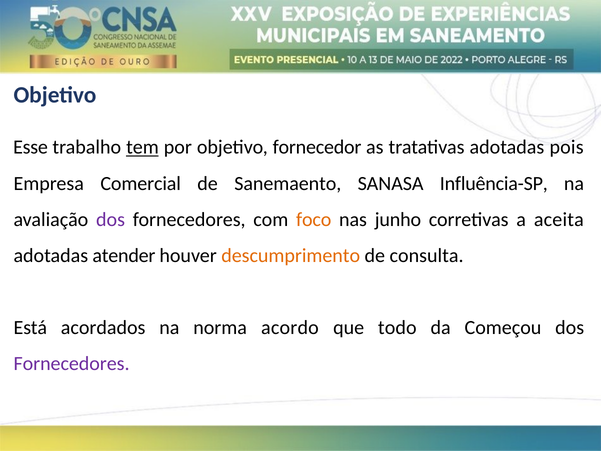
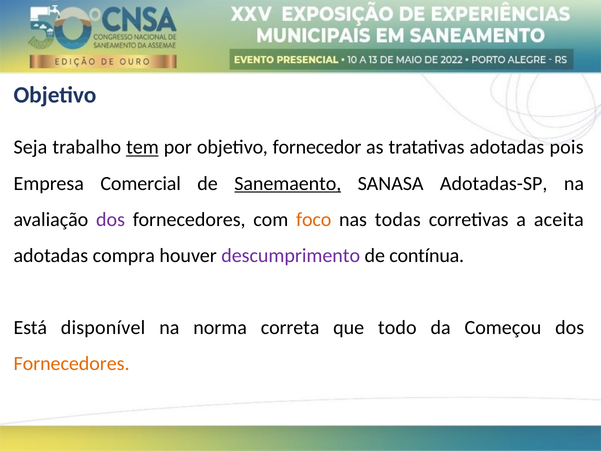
Esse: Esse -> Seja (30, 147)
Sanemaento underline: none -> present (288, 183)
Influência-SP: Influência-SP -> Adotadas-SP (494, 183)
junho: junho -> todas (398, 219)
atender: atender -> compra (124, 255)
descumprimento colour: orange -> purple (291, 255)
consulta: consulta -> contínua (427, 255)
acordados: acordados -> disponível (103, 328)
acordo: acordo -> correta (290, 328)
Fornecedores colour: purple -> orange (72, 364)
